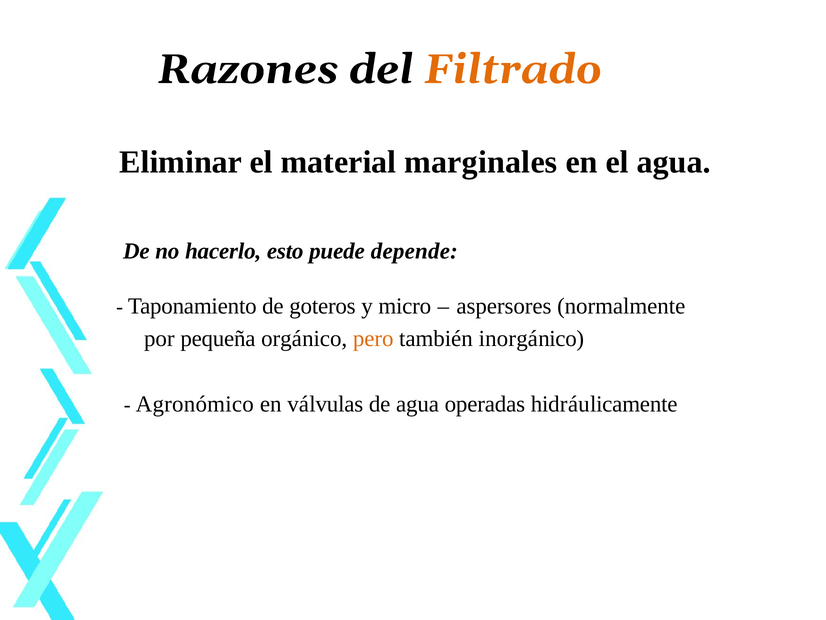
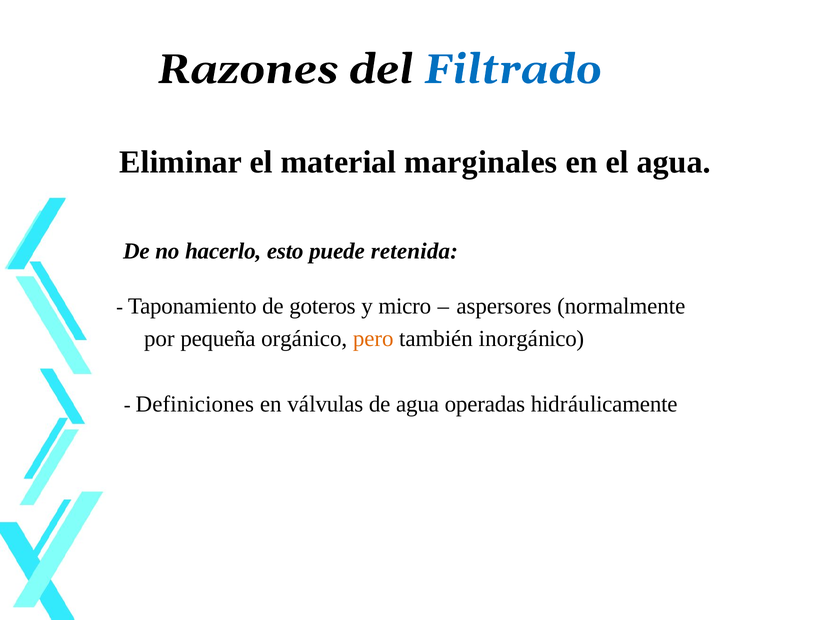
Filtrado colour: orange -> blue (513, 69)
depende: depende -> retenida (414, 251)
Agronómico: Agronómico -> Definiciones (195, 404)
